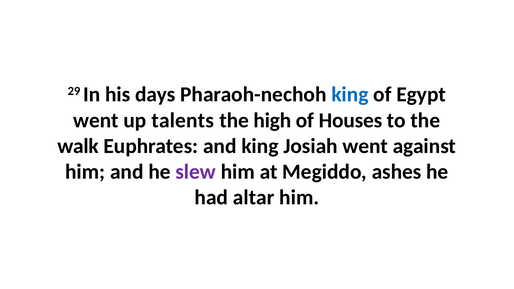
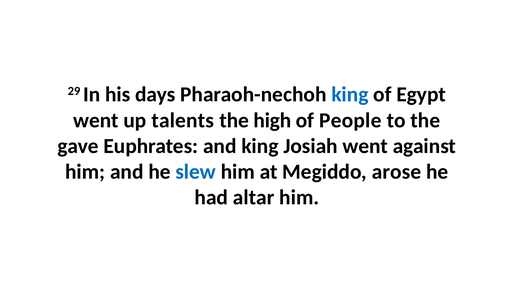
Houses: Houses -> People (350, 120)
walk: walk -> gave (78, 146)
slew colour: purple -> blue (196, 172)
ashes: ashes -> arose (396, 172)
